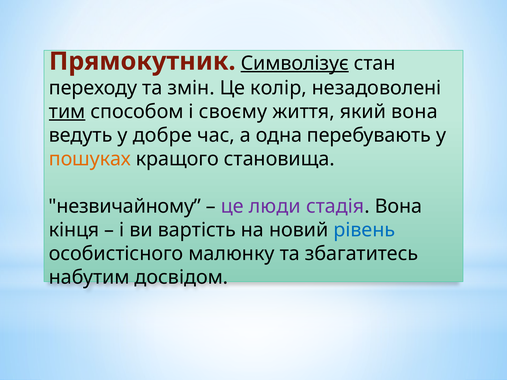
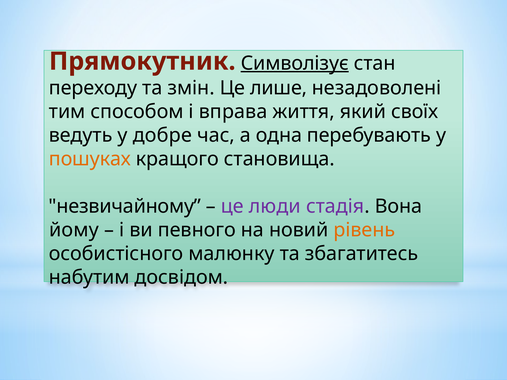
колір: колір -> лише (279, 88)
тим underline: present -> none (67, 112)
своєму: своєму -> вправа (233, 112)
який вона: вона -> своїх (415, 112)
кінця: кінця -> йому (74, 230)
вартість: вартість -> певного (197, 230)
рівень colour: blue -> orange (364, 230)
